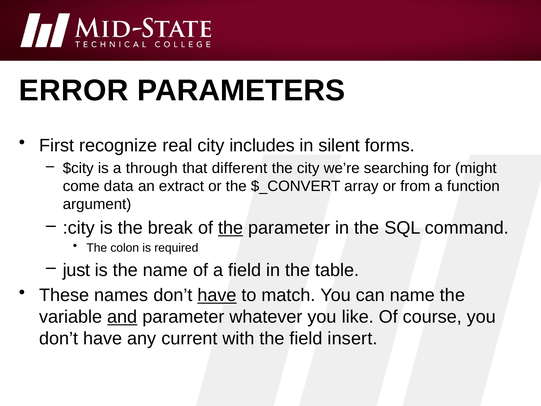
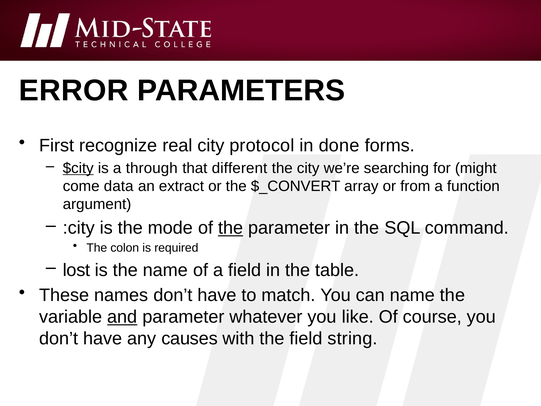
includes: includes -> protocol (262, 145)
silent: silent -> done (339, 145)
$city underline: none -> present (78, 168)
break: break -> mode (170, 228)
just: just -> lost (76, 270)
have underline: present -> none (217, 295)
current: current -> causes (190, 338)
insert: insert -> string (353, 338)
